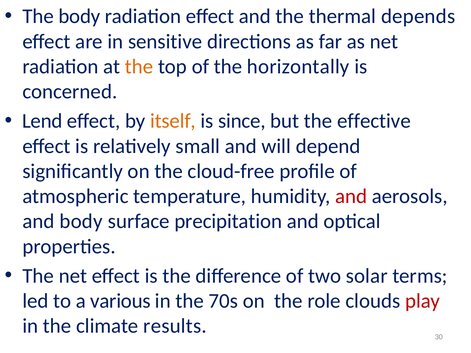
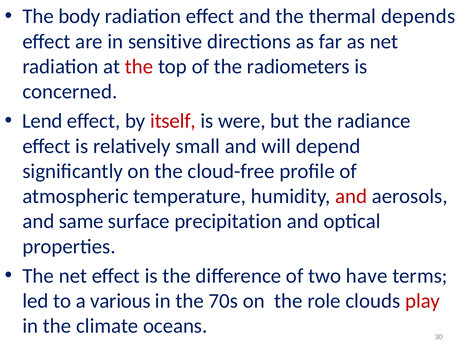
the colour: orange -> red (139, 67)
horizontally: horizontally -> radiometers (298, 67)
itself colour: orange -> red (173, 121)
since: since -> were (242, 121)
effective: effective -> radiance (374, 121)
and body: body -> same (81, 222)
solar: solar -> have (367, 276)
results: results -> oceans (175, 326)
